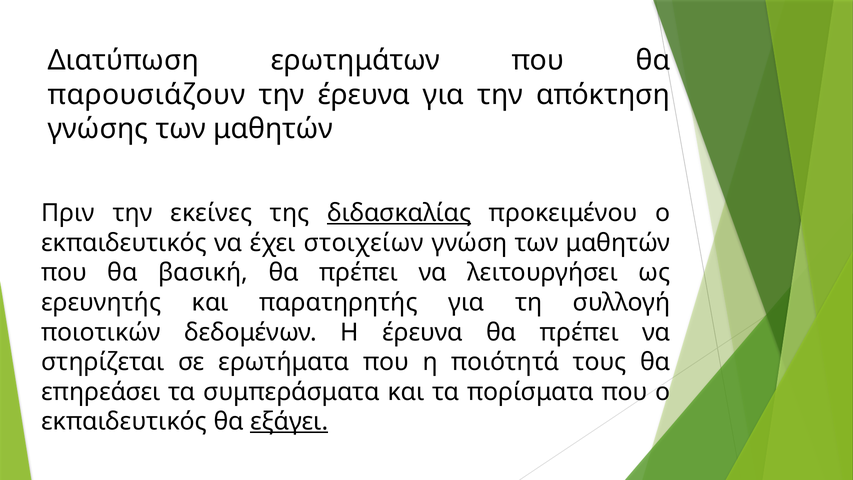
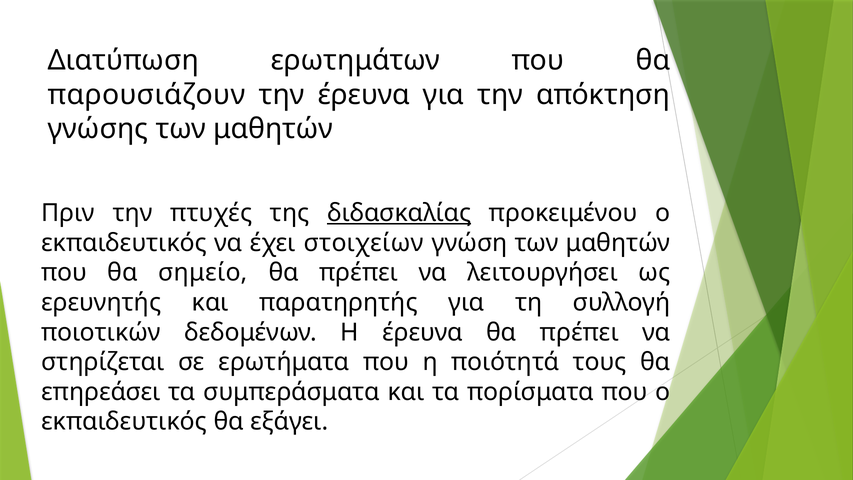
εκείνες: εκείνες -> πτυχές (211, 213)
βασική: βασική -> σημείο (203, 273)
εξάγει underline: present -> none (289, 422)
